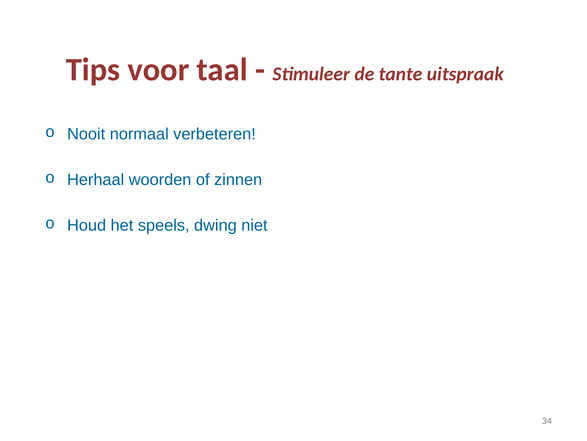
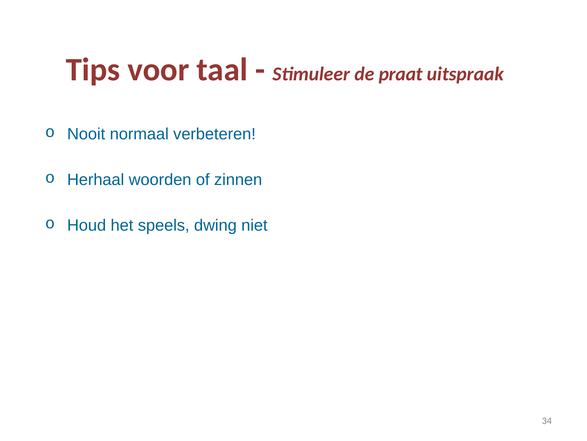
tante: tante -> praat (401, 74)
